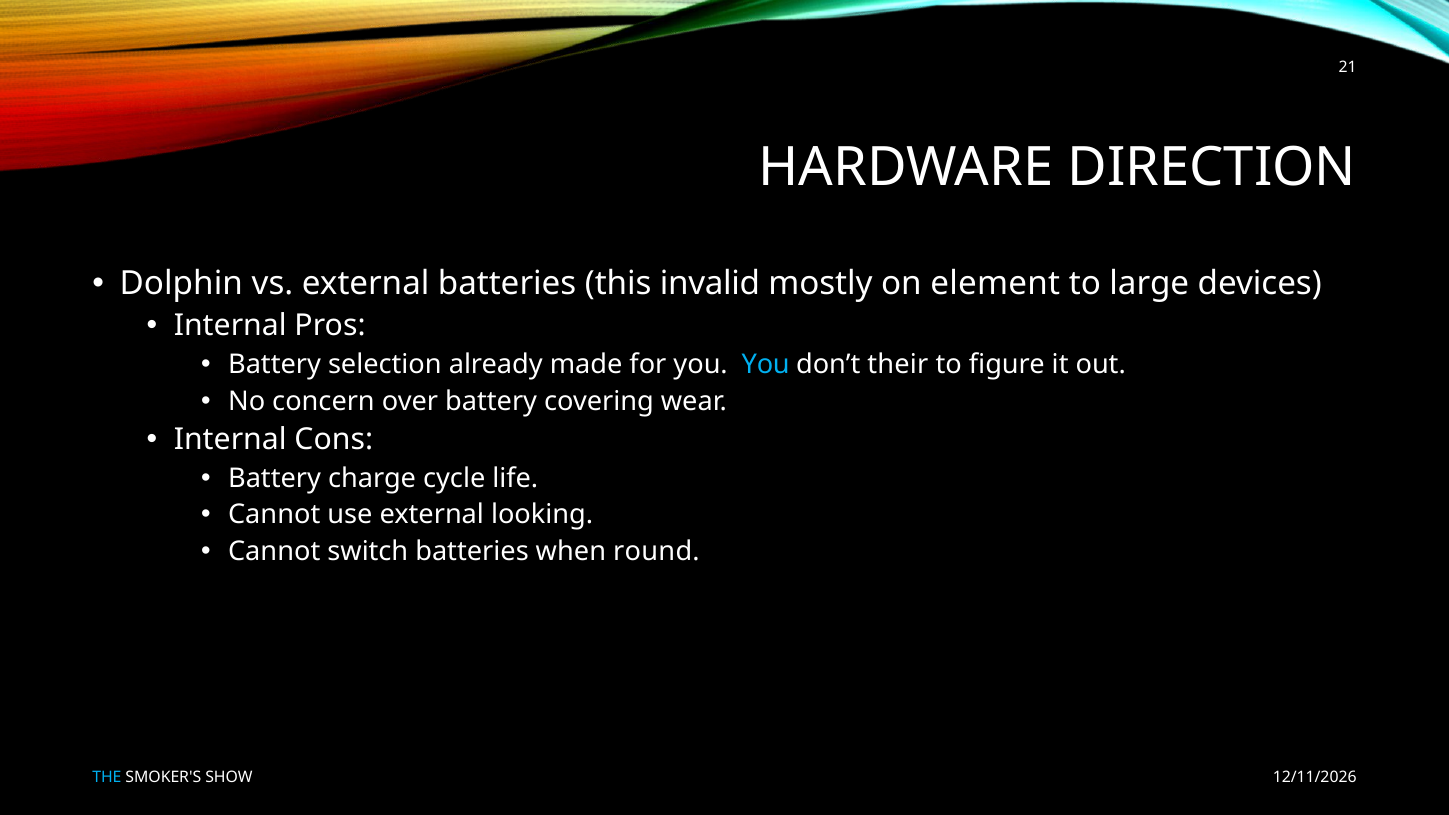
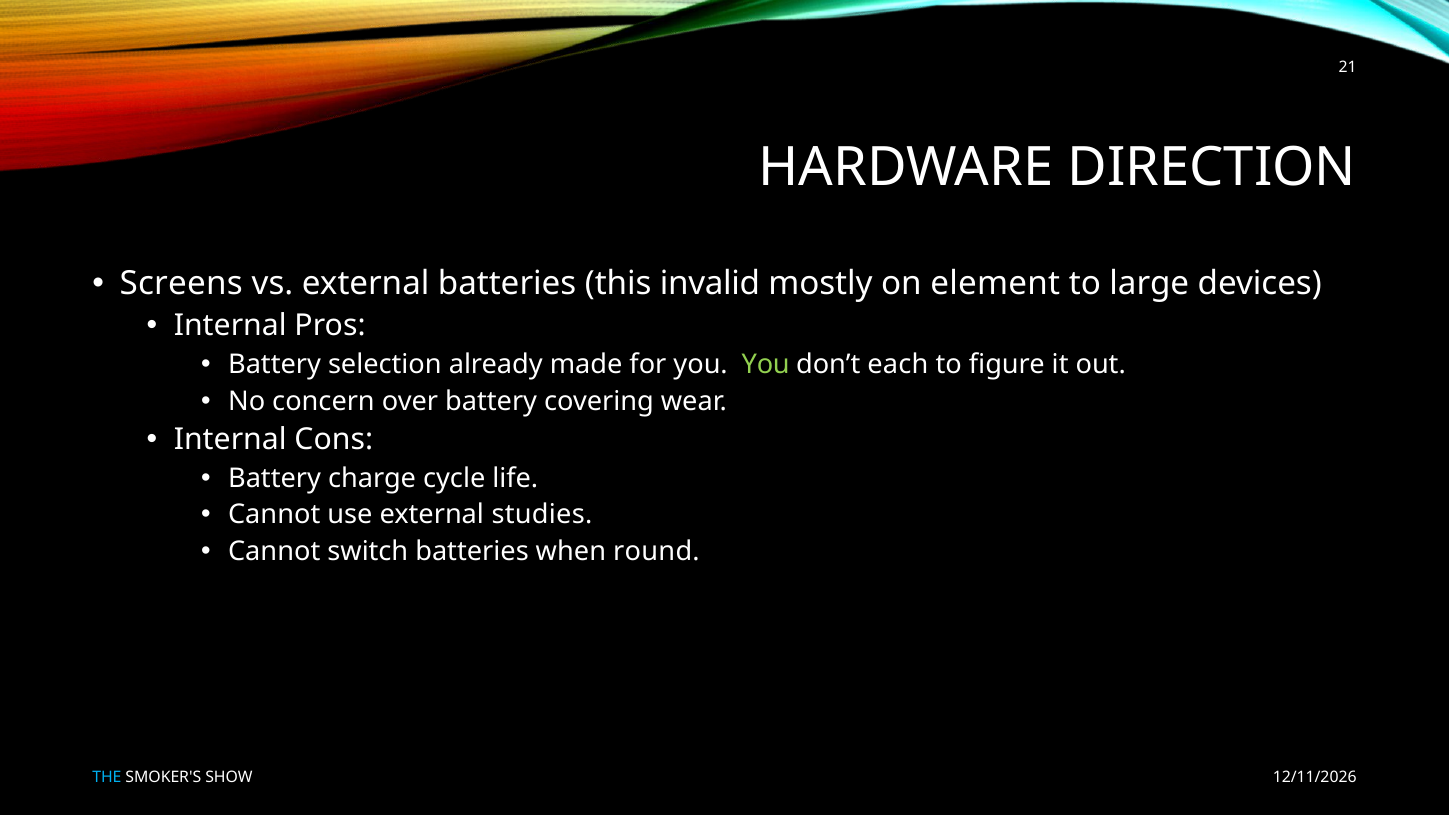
Dolphin: Dolphin -> Screens (181, 284)
You colour: light blue -> light green (766, 364)
their: their -> each (898, 364)
looking: looking -> studies (542, 515)
